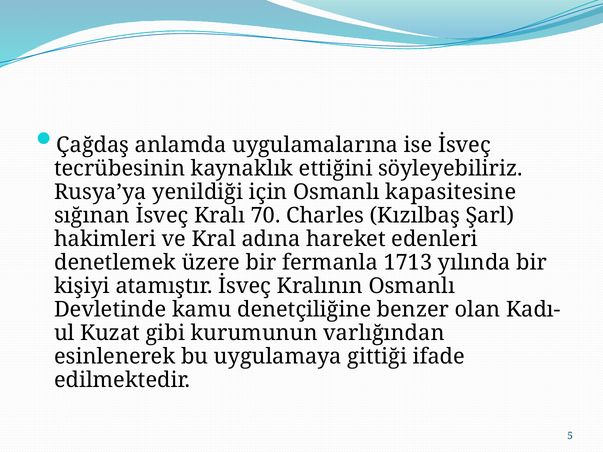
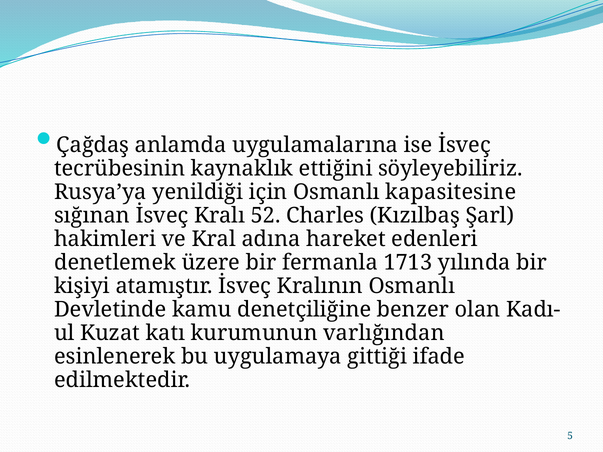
70: 70 -> 52 (266, 216)
gibi: gibi -> katı (165, 333)
